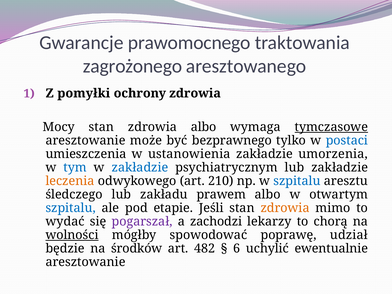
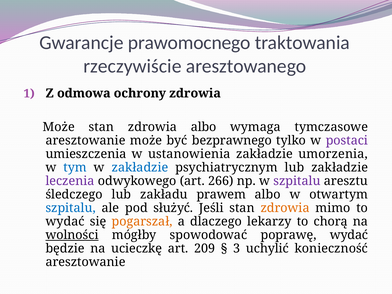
zagrożonego: zagrożonego -> rzeczywiście (132, 66)
pomyłki: pomyłki -> odmowa (84, 93)
Mocy: Mocy -> Może (59, 127)
tymczasowe underline: present -> none (331, 127)
postaci colour: blue -> purple (347, 140)
leczenia colour: orange -> purple (70, 181)
210: 210 -> 266 (221, 181)
szpitalu colour: blue -> purple (297, 181)
etapie: etapie -> służyć (173, 208)
pogarszał colour: purple -> orange (142, 222)
zachodzi: zachodzi -> dlaczego (216, 222)
poprawę udział: udział -> wydać (349, 235)
środków: środków -> ucieczkę (137, 249)
482: 482 -> 209 (205, 249)
6: 6 -> 3 (237, 249)
ewentualnie: ewentualnie -> konieczność (331, 249)
